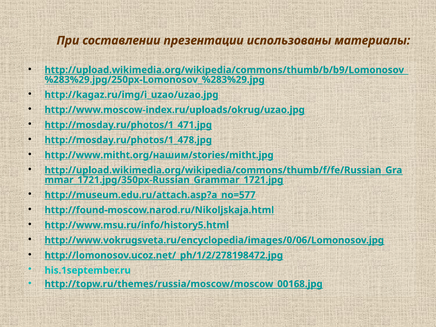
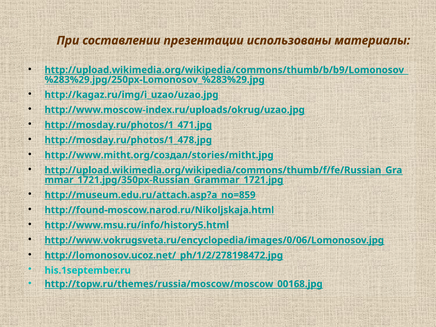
http://www.mitht.org/нашим/stories/mitht.jpg: http://www.mitht.org/нашим/stories/mitht.jpg -> http://www.mitht.org/создал/stories/mitht.jpg (159, 155)
http://museum.edu.ru/attach.asp?a_no=577: http://museum.edu.ru/attach.asp?a_no=577 -> http://museum.edu.ru/attach.asp?a_no=859 (150, 195)
